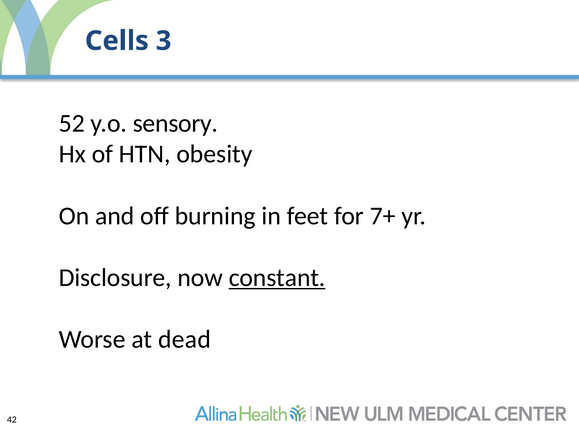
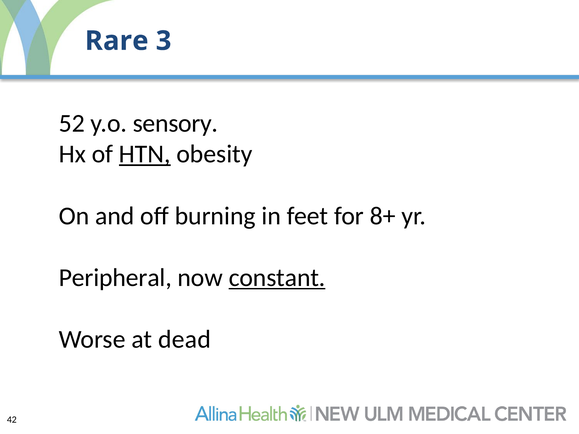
Cells: Cells -> Rare (117, 41)
HTN underline: none -> present (145, 154)
7+: 7+ -> 8+ (383, 216)
Disclosure: Disclosure -> Peripheral (115, 278)
